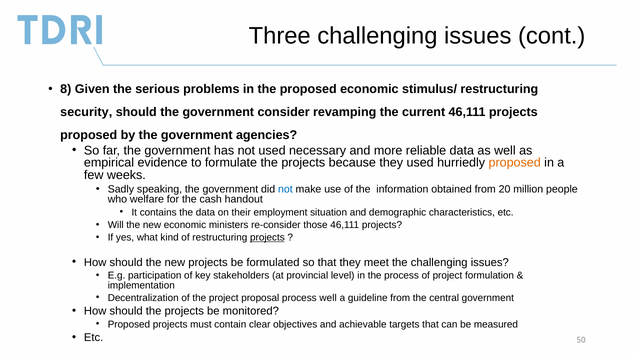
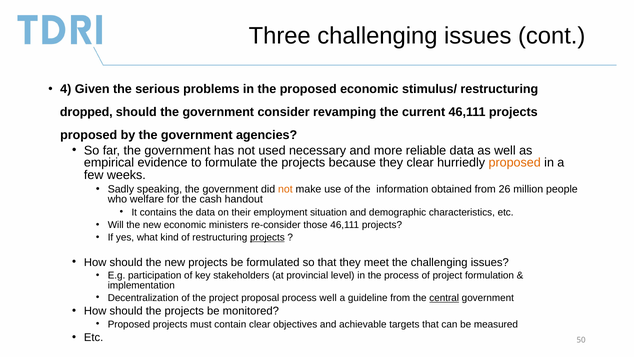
8: 8 -> 4 (66, 89)
security: security -> dropped (86, 112)
they used: used -> clear (420, 163)
not colour: blue -> orange (285, 189)
20: 20 -> 26 (505, 189)
central underline: none -> present (444, 298)
